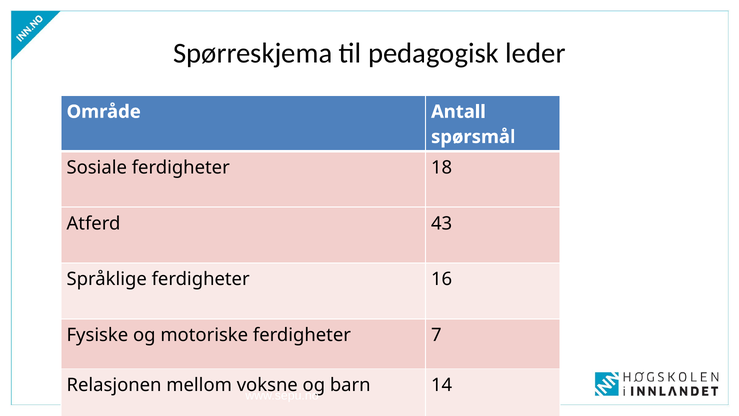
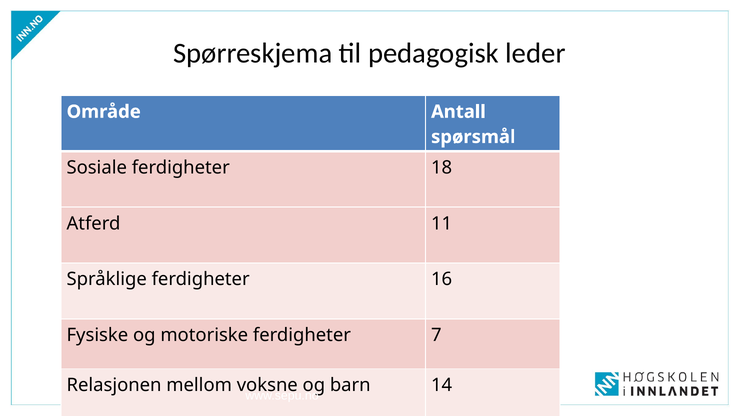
43: 43 -> 11 (442, 223)
